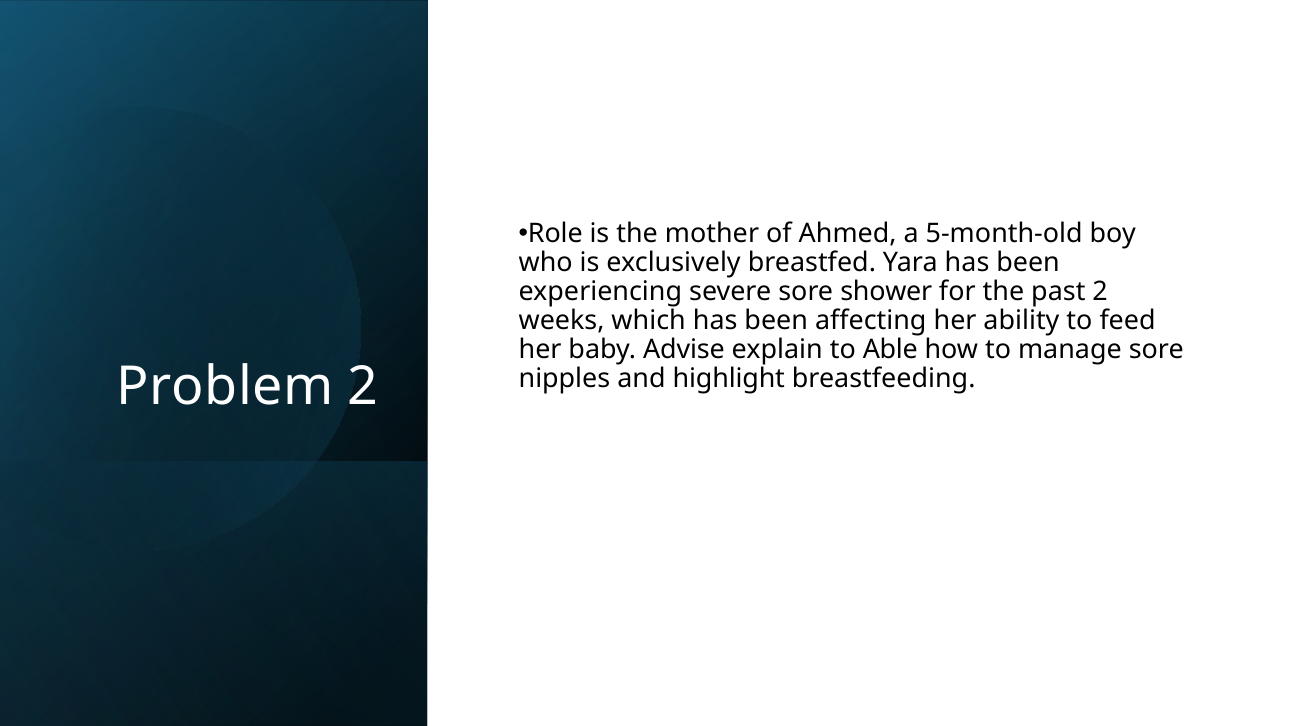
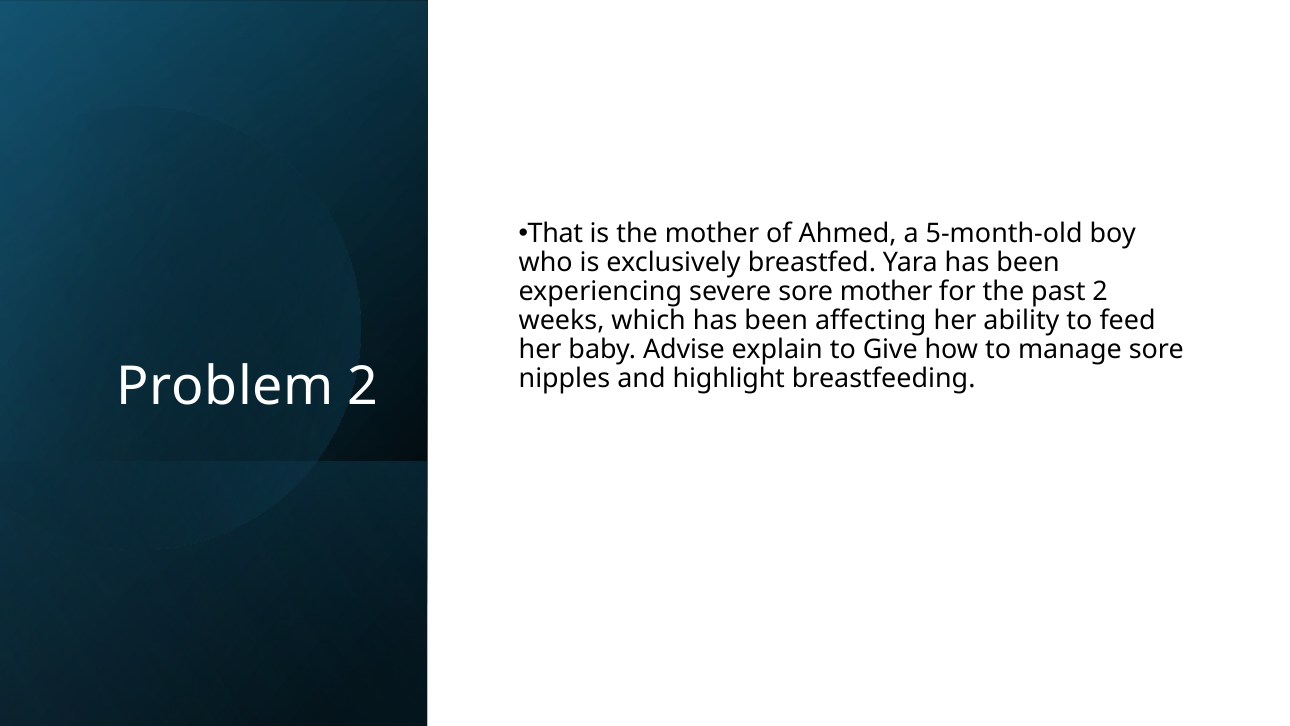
Role: Role -> That (555, 234)
sore shower: shower -> mother (886, 292)
Able: Able -> Give (890, 350)
